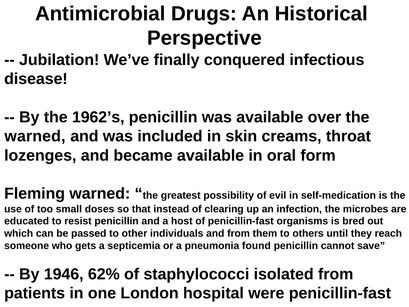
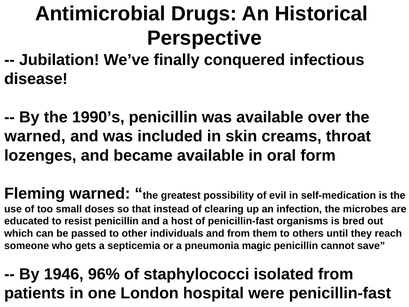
1962’s: 1962’s -> 1990’s (98, 117)
found: found -> magic (257, 246)
62%: 62% -> 96% (104, 274)
